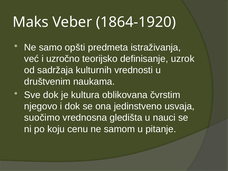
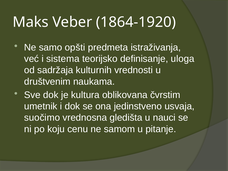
uzročno: uzročno -> sistema (63, 59)
uzrok: uzrok -> uloga (183, 59)
njegovo: njegovo -> umetnik (41, 106)
